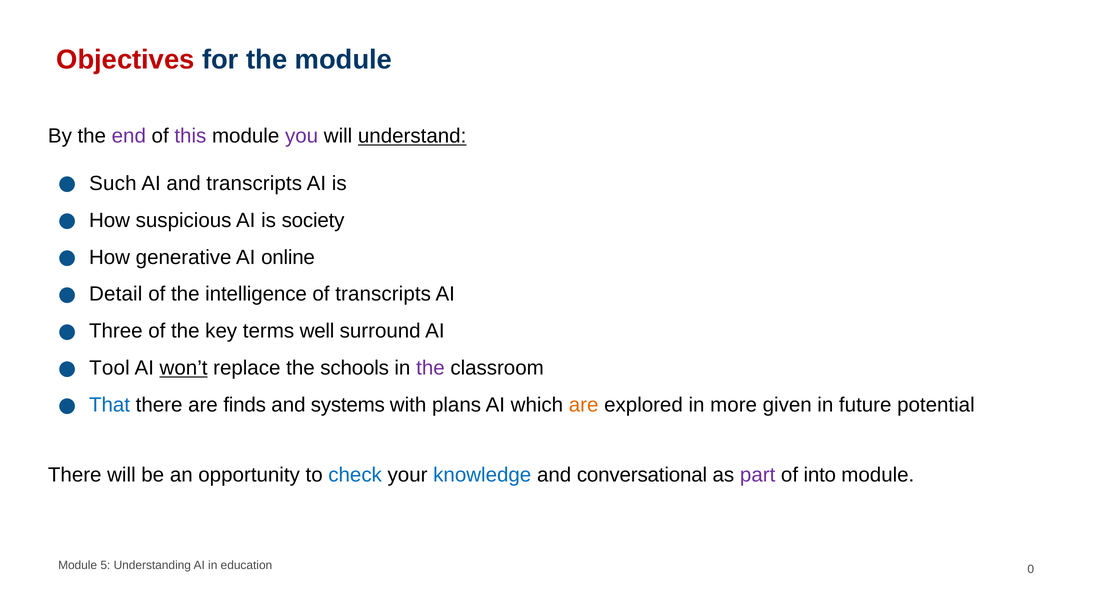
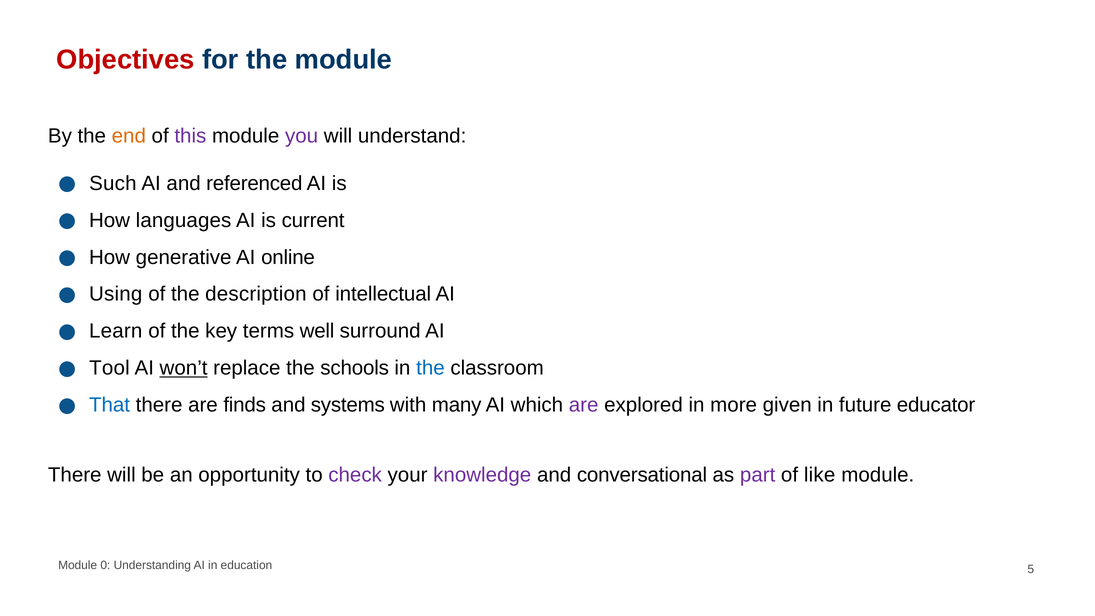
end colour: purple -> orange (129, 136)
understand underline: present -> none (412, 136)
and transcripts: transcripts -> referenced (254, 183)
suspicious: suspicious -> languages (184, 220)
society: society -> current (313, 220)
Detail: Detail -> Using (116, 294)
intelligence: intelligence -> description (256, 294)
of transcripts: transcripts -> intellectual (383, 294)
Three: Three -> Learn (116, 331)
the colour: purple -> blue (430, 368)
plans: plans -> many (457, 405)
are colour: orange -> purple (584, 405)
potential: potential -> educator (936, 405)
check colour: blue -> purple (355, 475)
knowledge colour: blue -> purple (482, 475)
into: into -> like (820, 475)
5: 5 -> 0 (105, 565)
0: 0 -> 5 (1031, 569)
